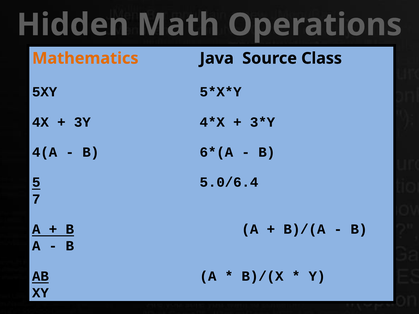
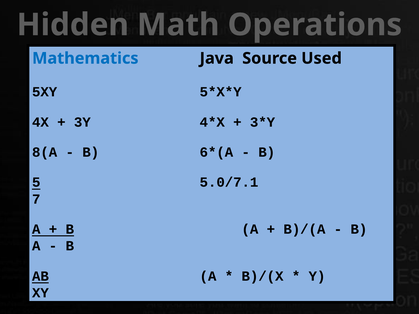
Mathematics colour: orange -> blue (85, 58)
Class: Class -> Used (321, 58)
4(A: 4(A -> 8(A (45, 152)
5.0/6.4: 5.0/6.4 -> 5.0/7.1 (229, 182)
